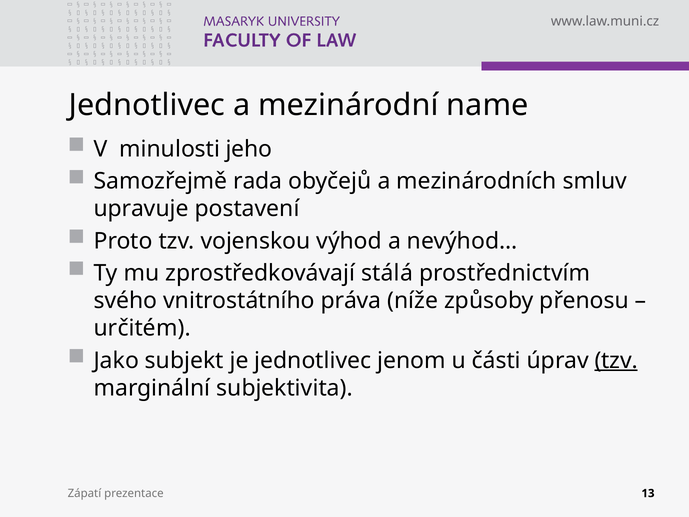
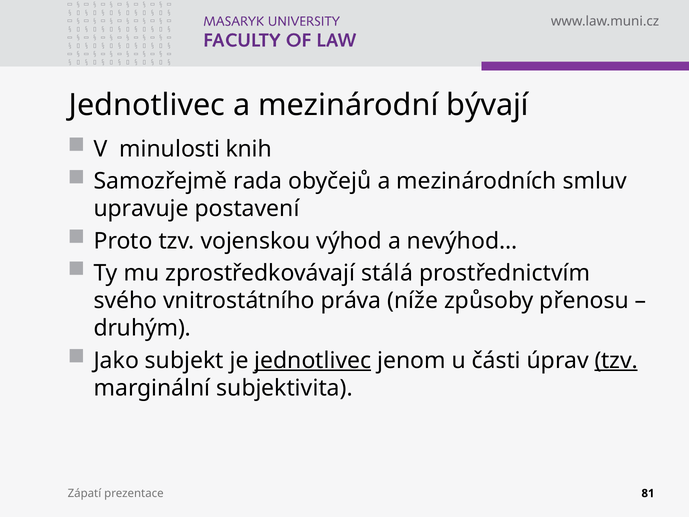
name: name -> bývají (488, 105)
jeho: jeho -> knih (249, 149)
určitém: určitém -> druhým (142, 328)
jednotlivec underline: none -> present (313, 360)
13: 13 -> 81 (648, 493)
